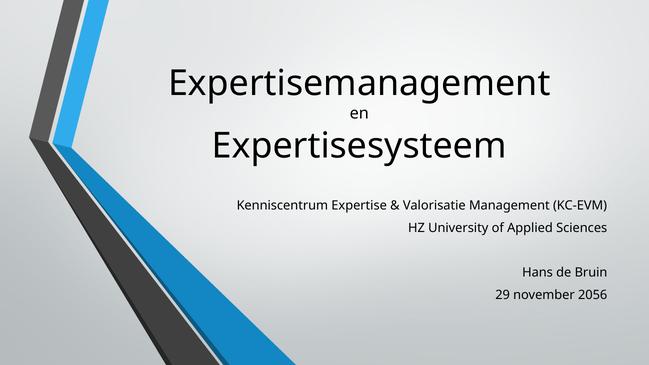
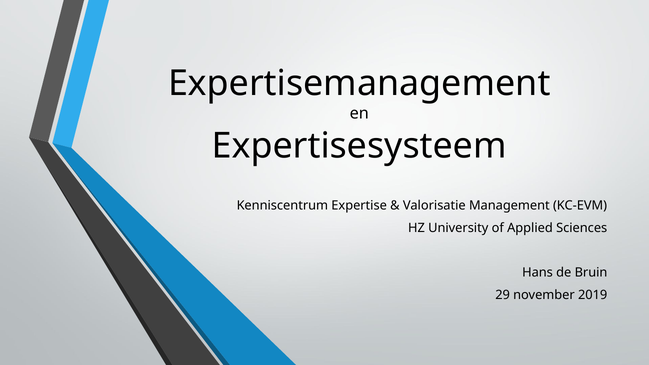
2056: 2056 -> 2019 (593, 295)
